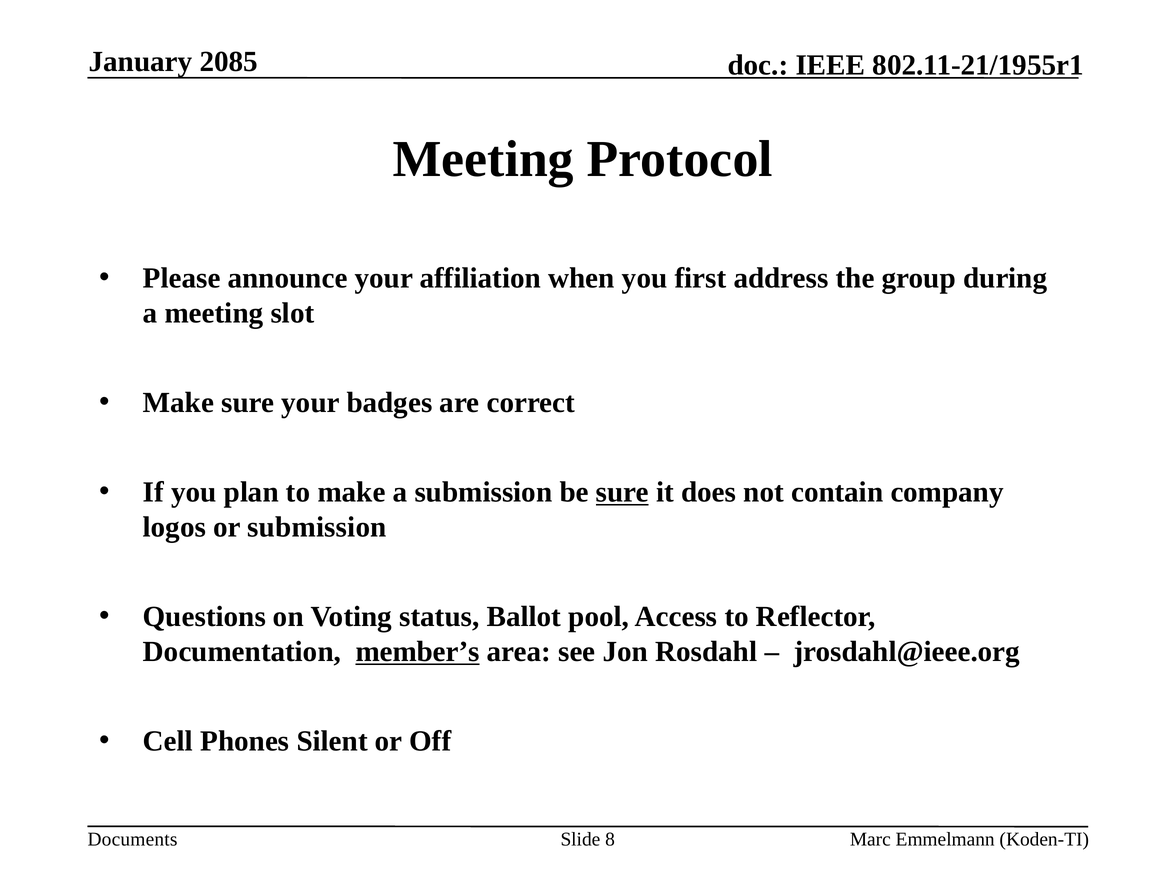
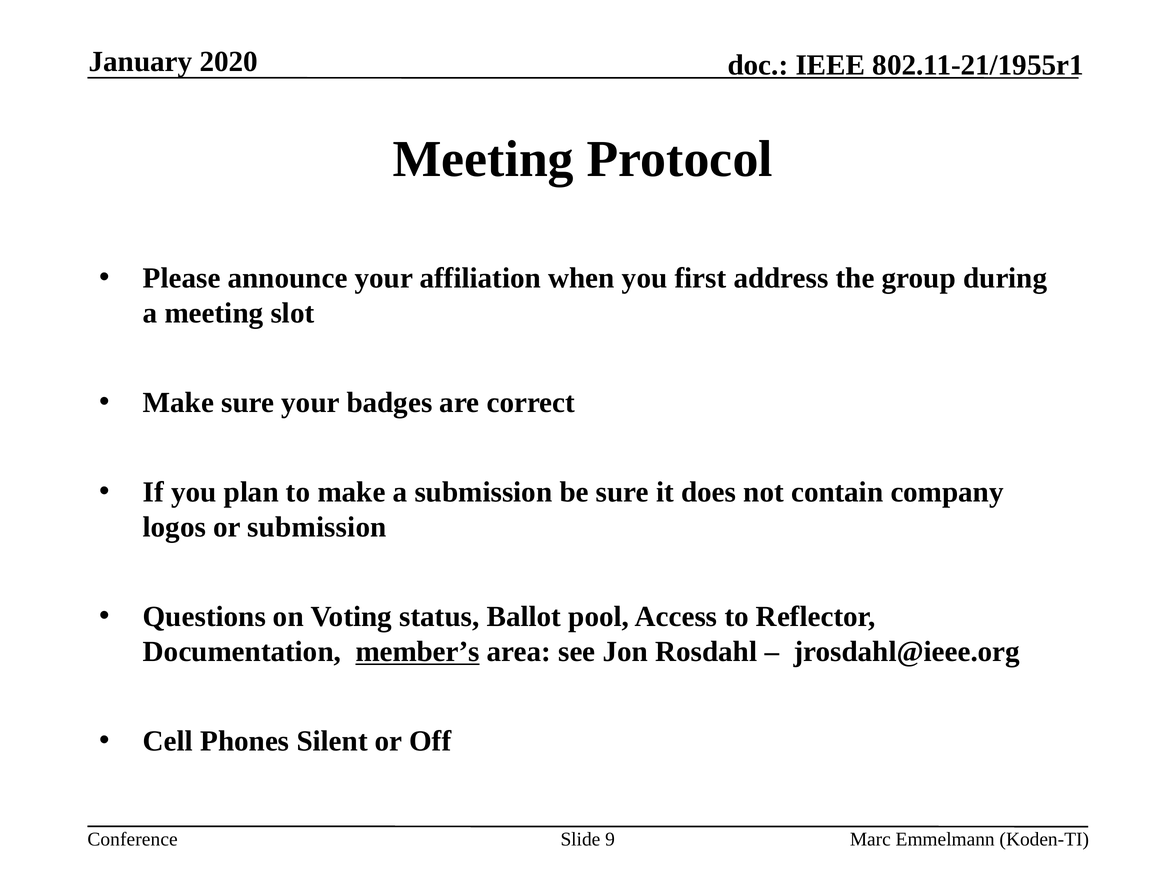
2085: 2085 -> 2020 (229, 62)
sure underline: present -> none (622, 492)
Documents: Documents -> Conference (133, 839)
8: 8 -> 9 (610, 839)
